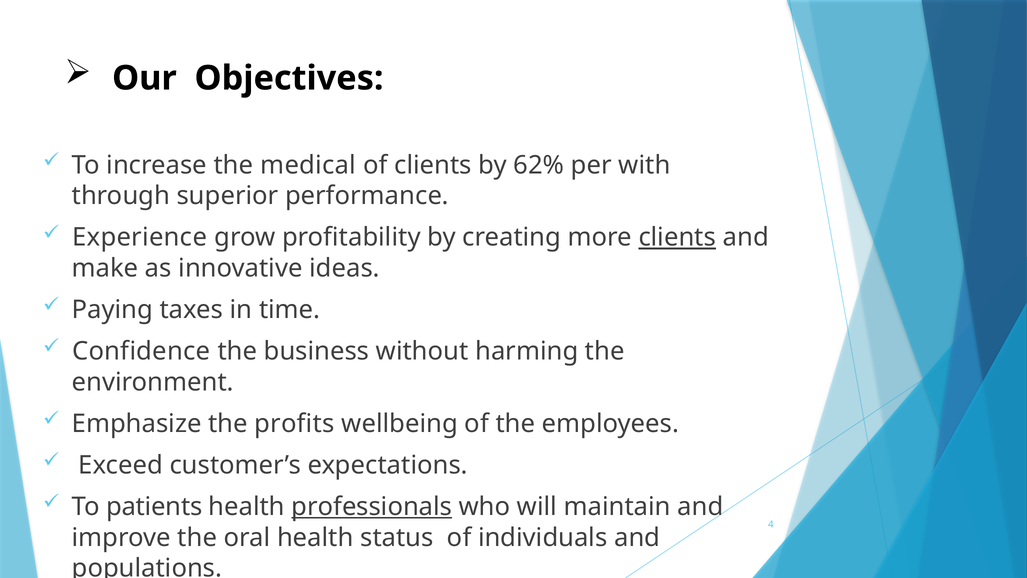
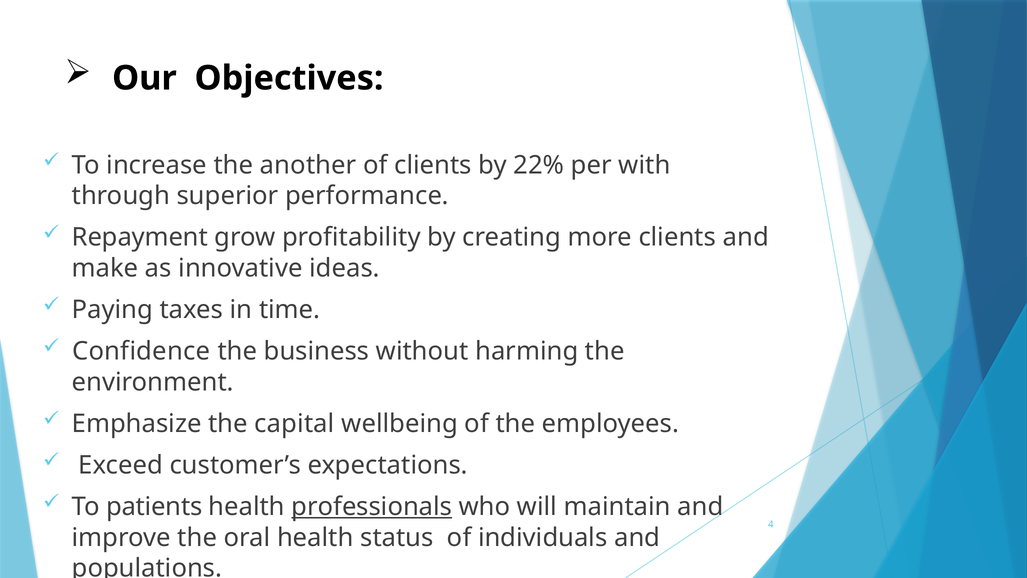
medical: medical -> another (308, 165)
62%: 62% -> 22% (539, 165)
Experience: Experience -> Repayment (140, 237)
clients underline: present -> none (677, 237)
profits: profits -> capital (295, 423)
